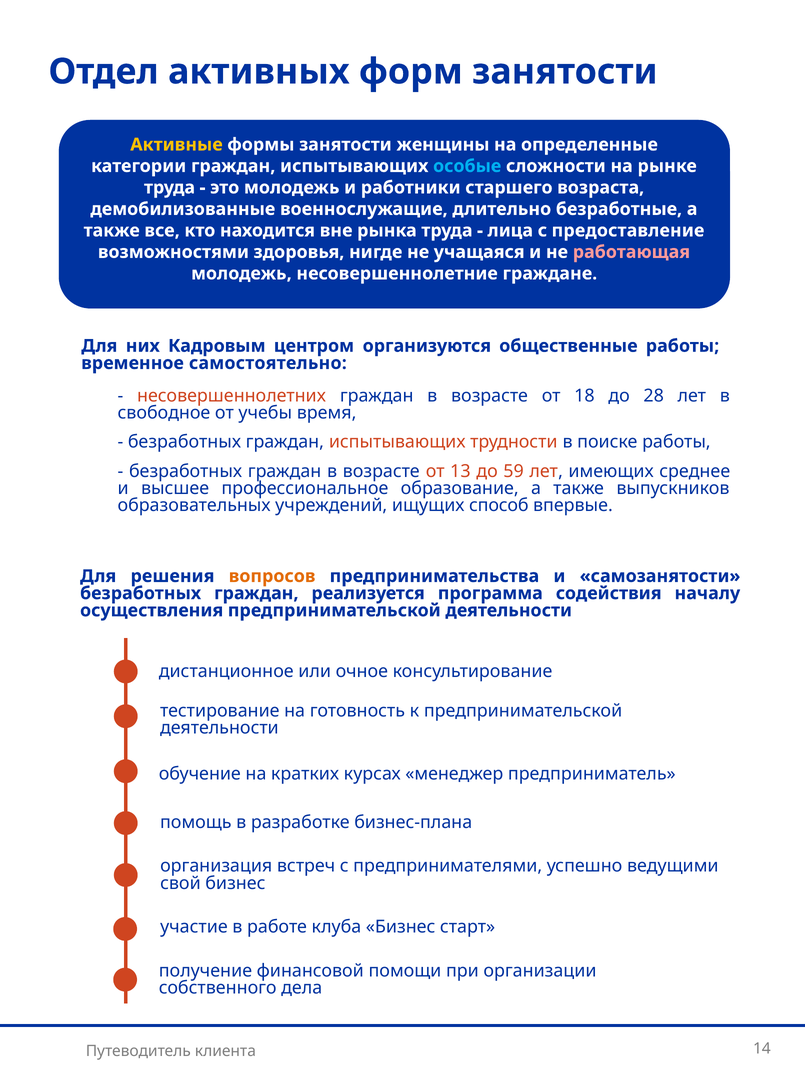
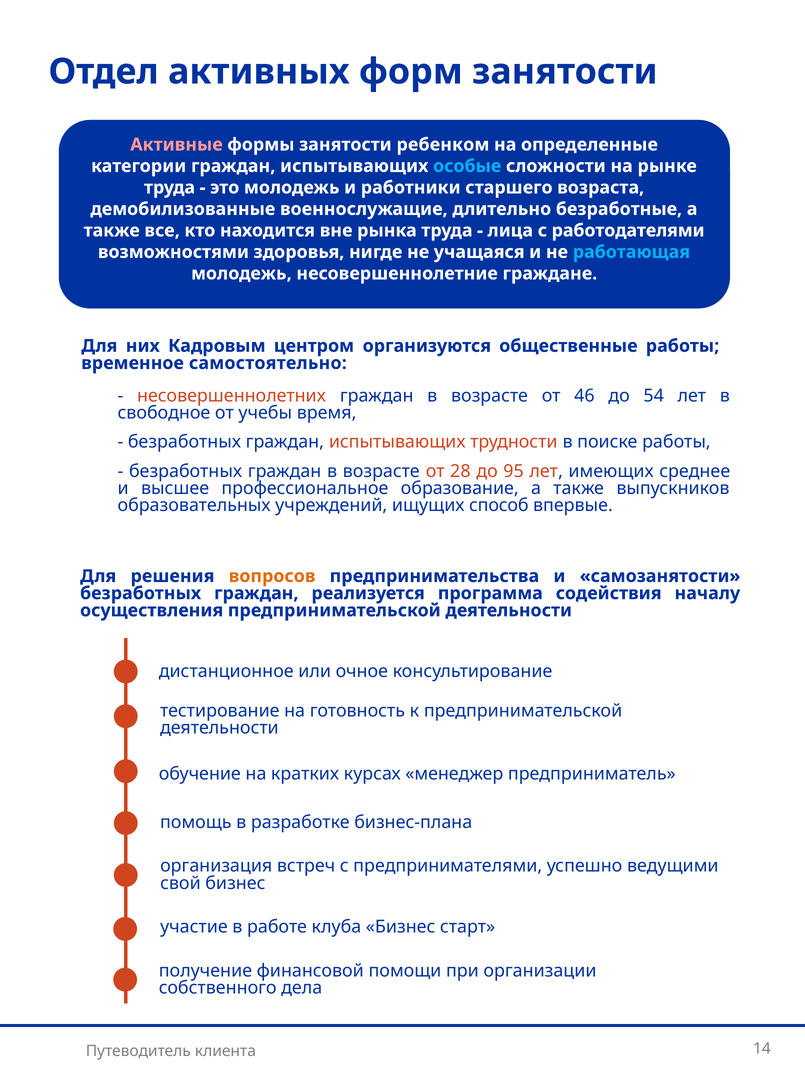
Активные colour: yellow -> pink (177, 145)
женщины: женщины -> ребенком (443, 145)
предоставление: предоставление -> работодателями (628, 230)
работающая colour: pink -> light blue (631, 252)
18: 18 -> 46 (584, 396)
28: 28 -> 54 (654, 396)
13: 13 -> 28 (460, 471)
59: 59 -> 95 (514, 471)
